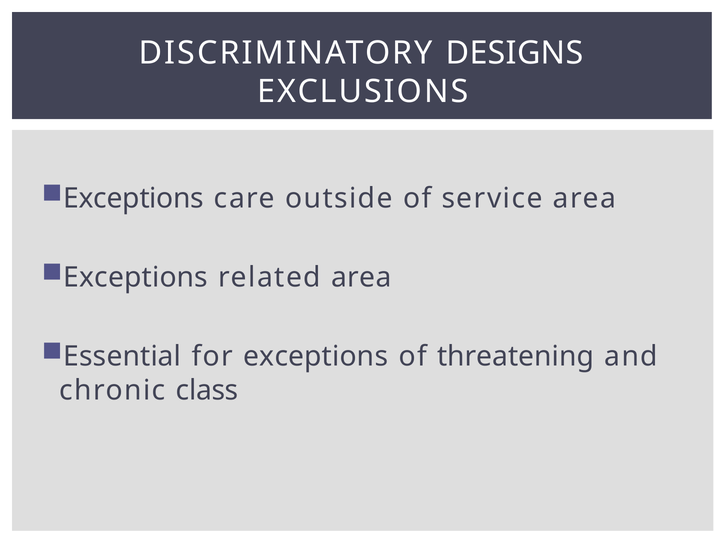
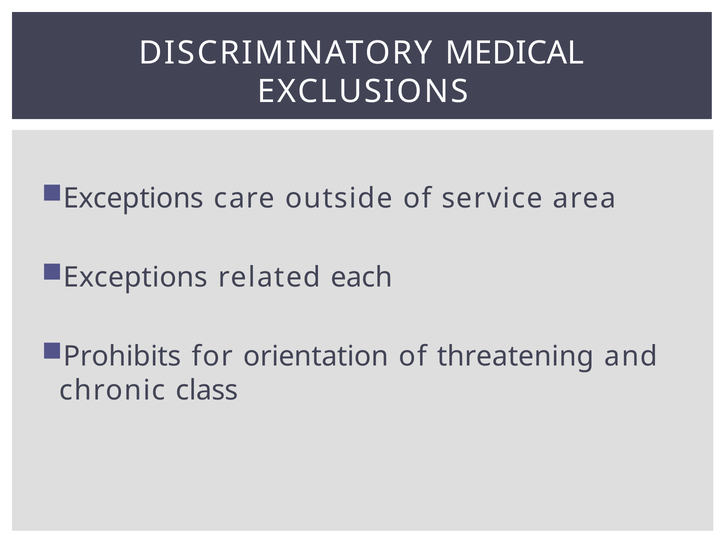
DESIGNS: DESIGNS -> MEDICAL (515, 53)
related area: area -> each (362, 277)
Essential: Essential -> Prohibits (122, 356)
for exceptions: exceptions -> orientation (316, 356)
